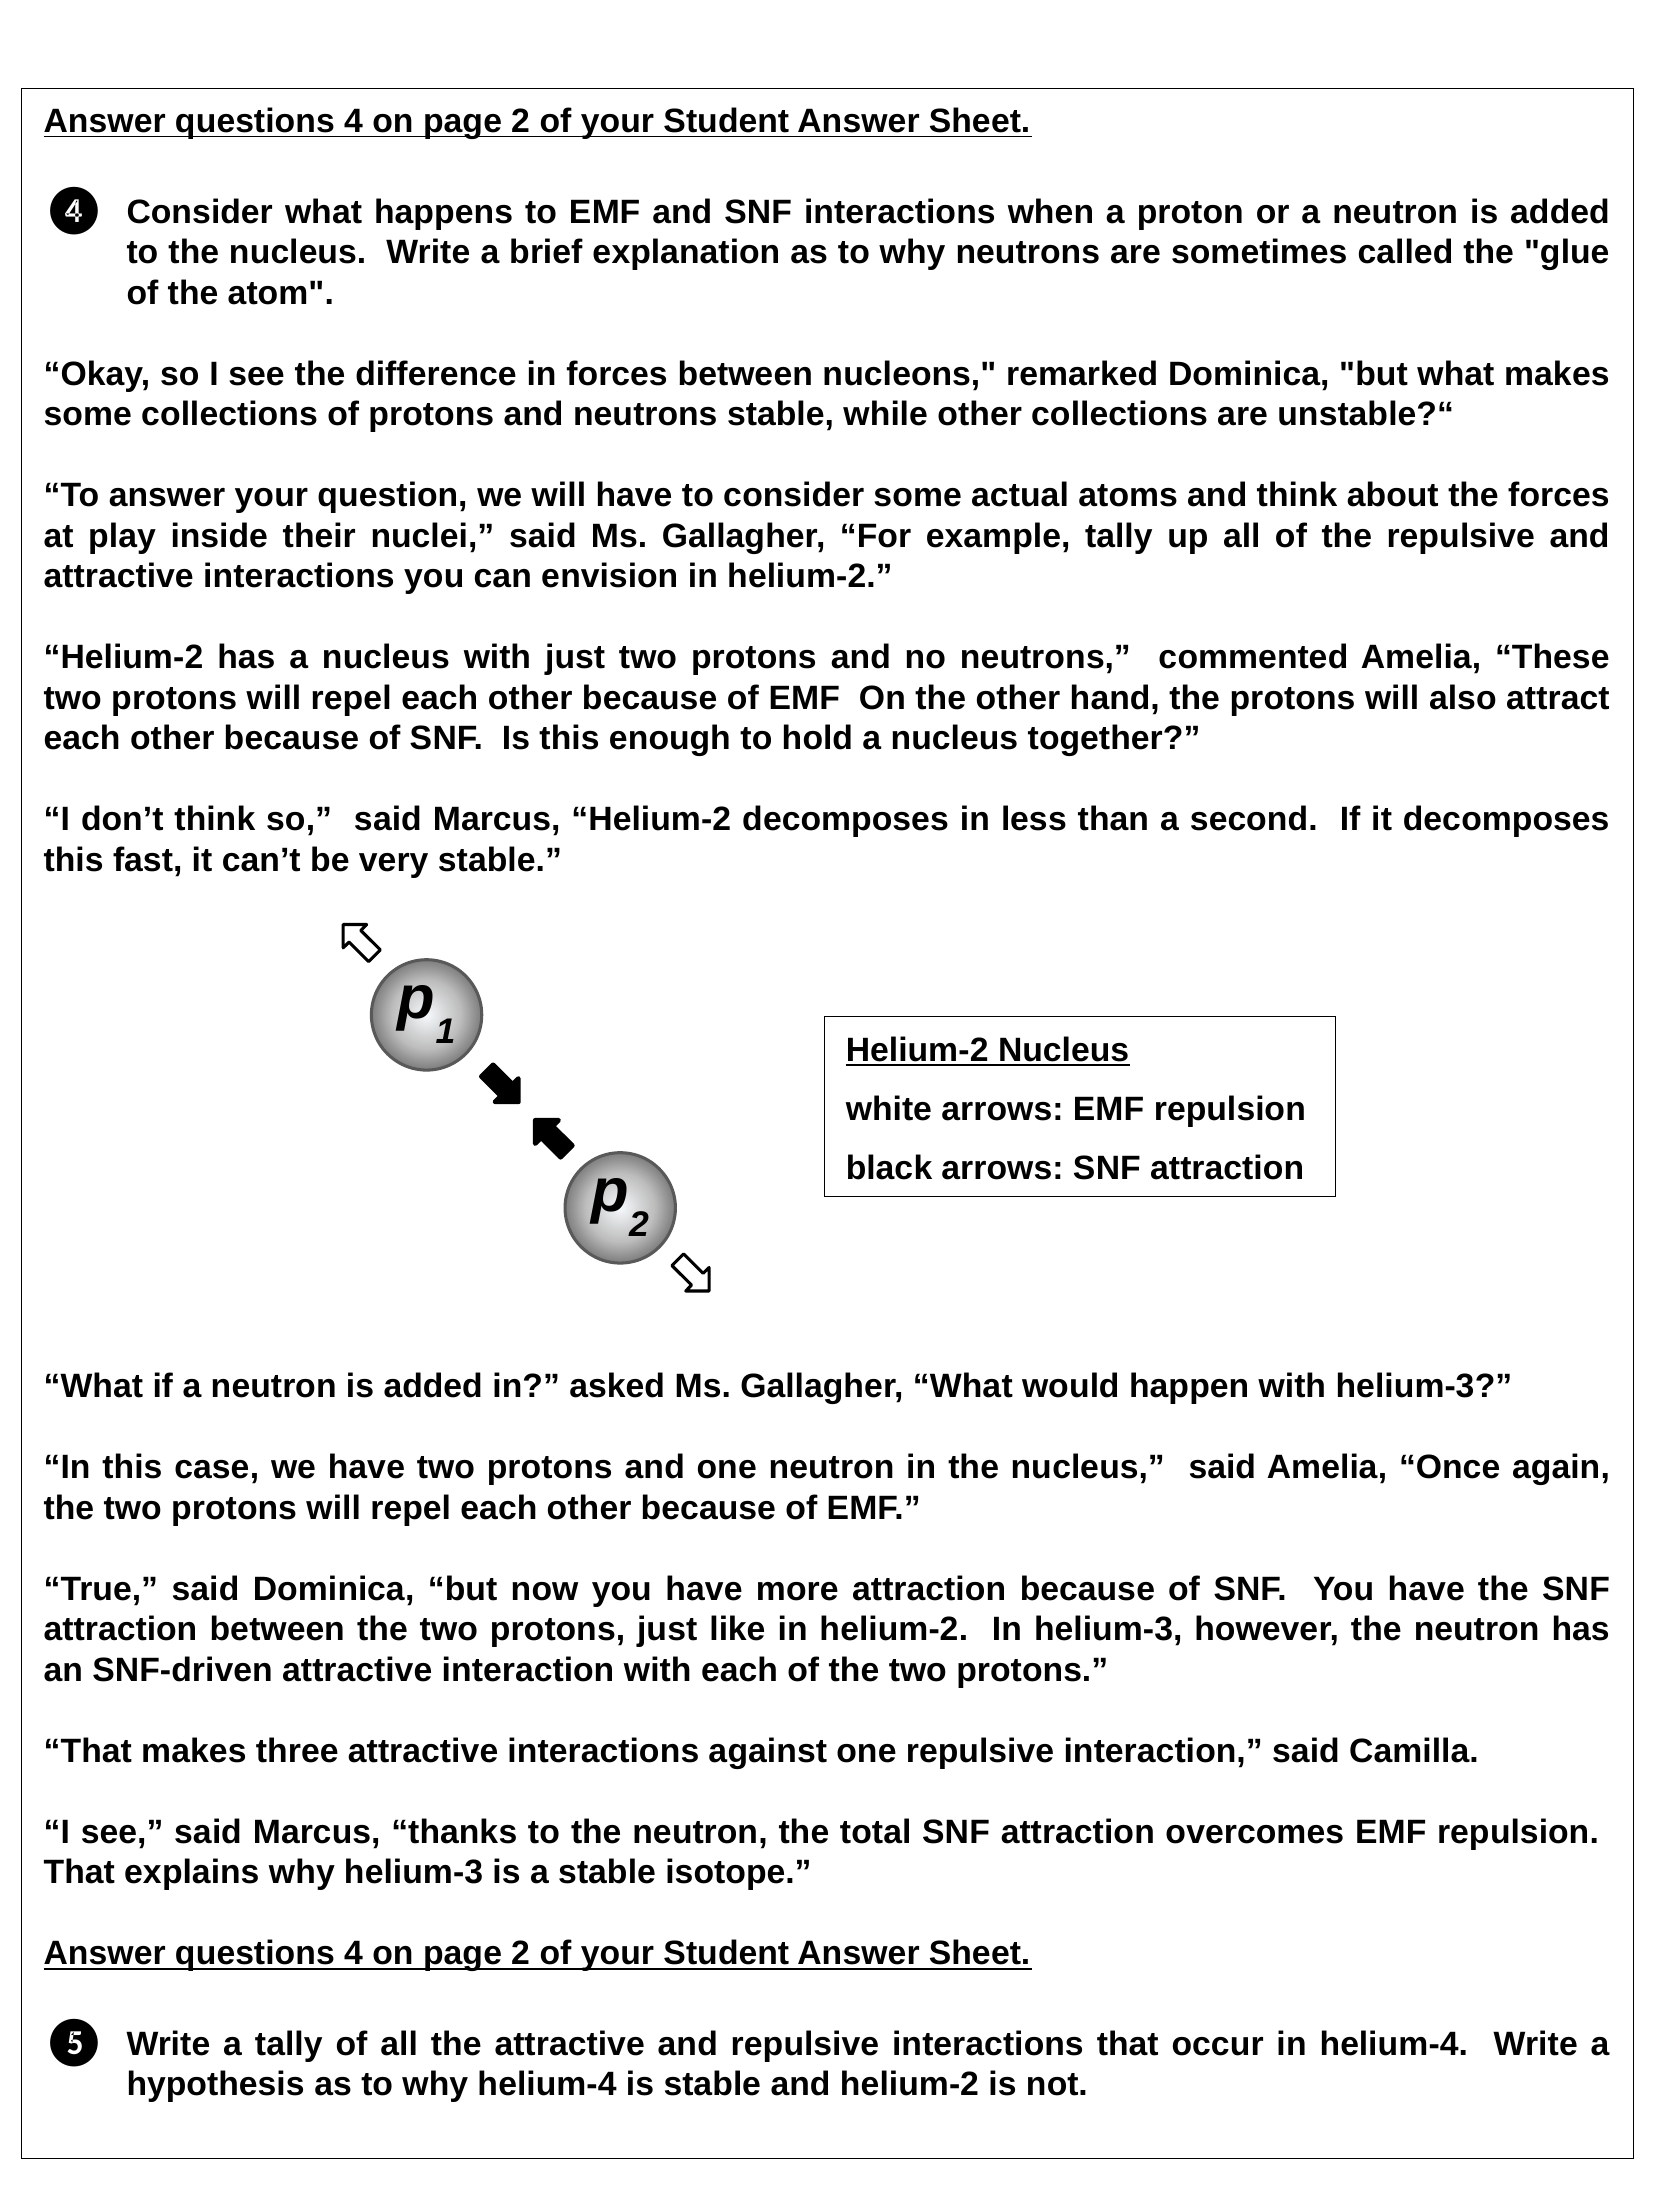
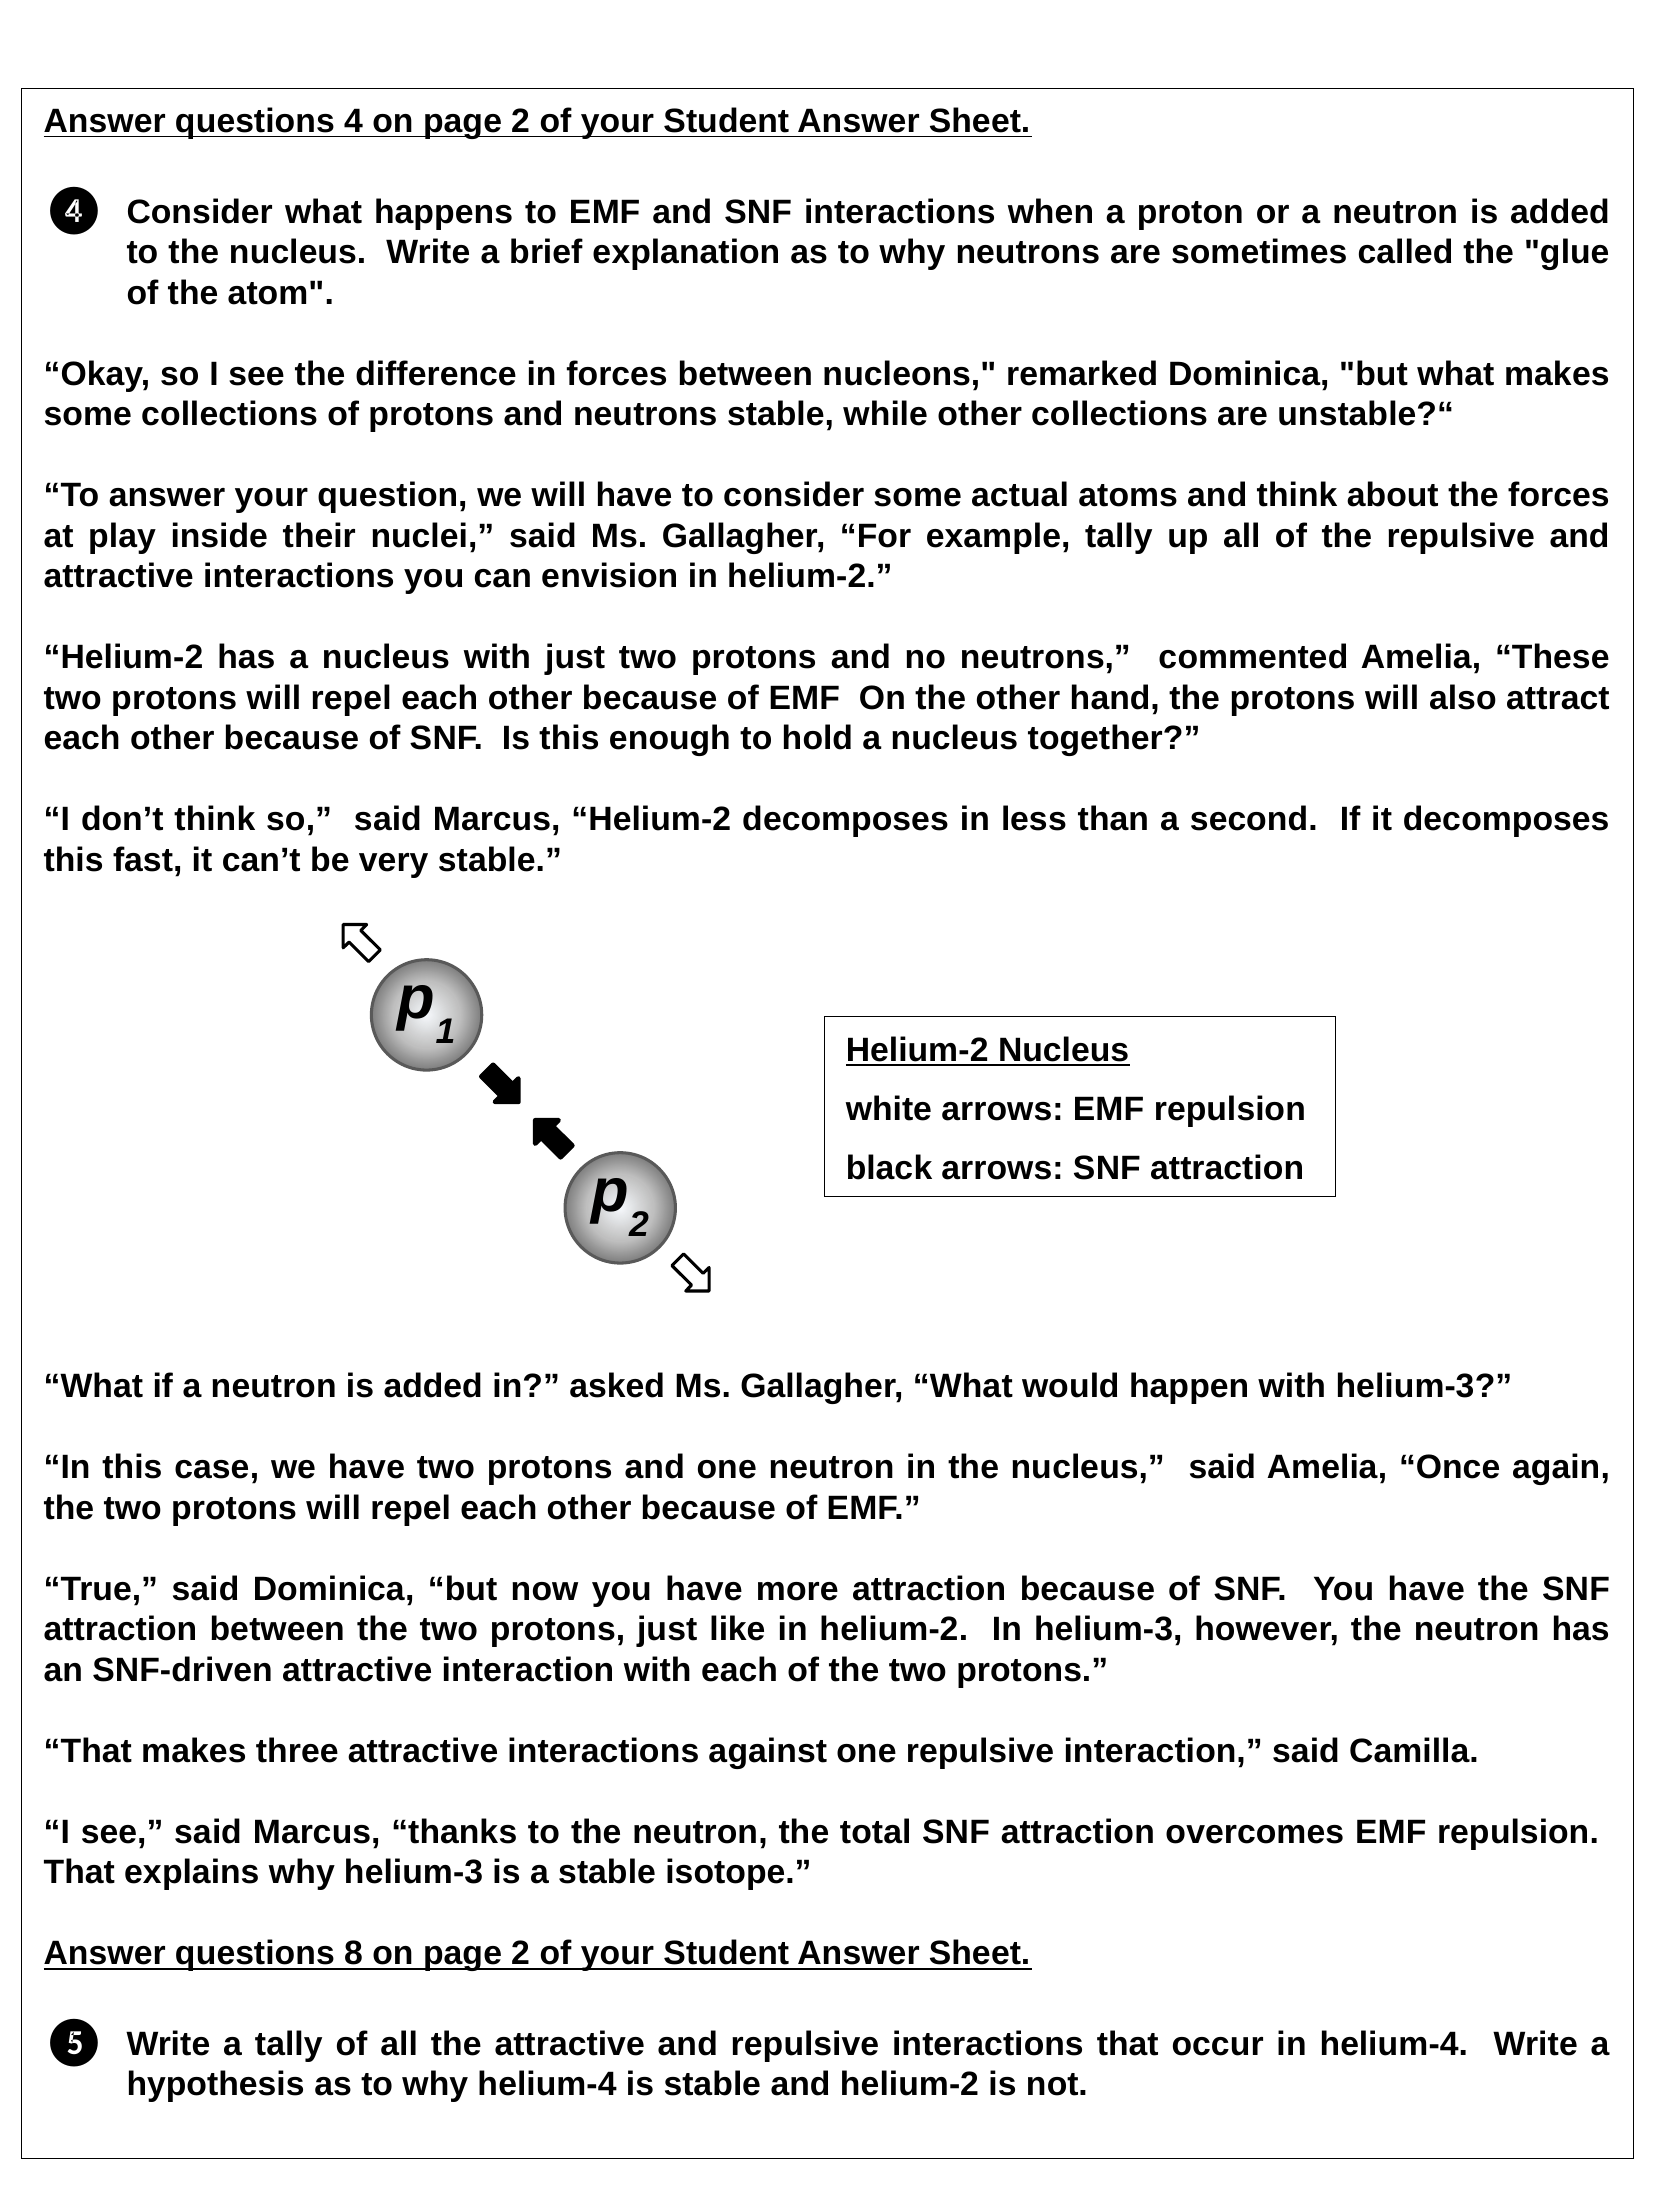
4: 4 -> 8 (353, 1954)
